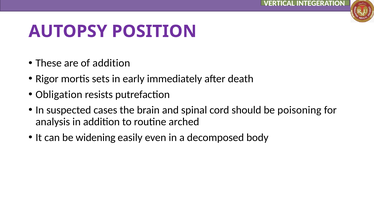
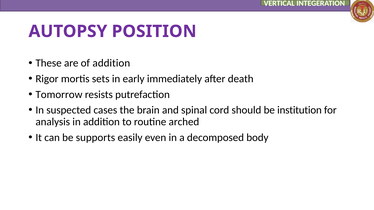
Obligation: Obligation -> Tomorrow (59, 95)
poisoning: poisoning -> institution (300, 110)
widening: widening -> supports (95, 138)
